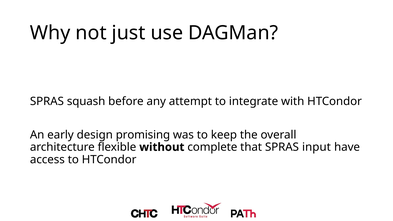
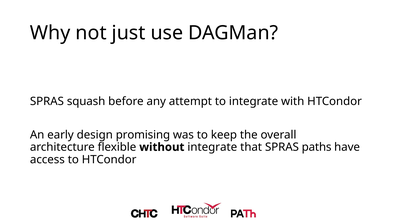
without complete: complete -> integrate (212, 147)
input: input -> paths (317, 147)
